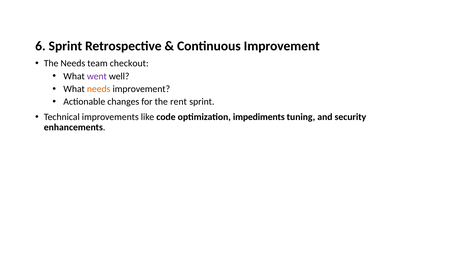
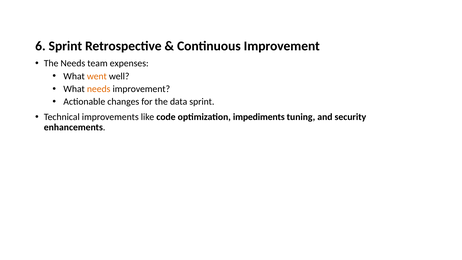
checkout: checkout -> expenses (129, 63)
went colour: purple -> orange (97, 76)
rent: rent -> data (179, 102)
